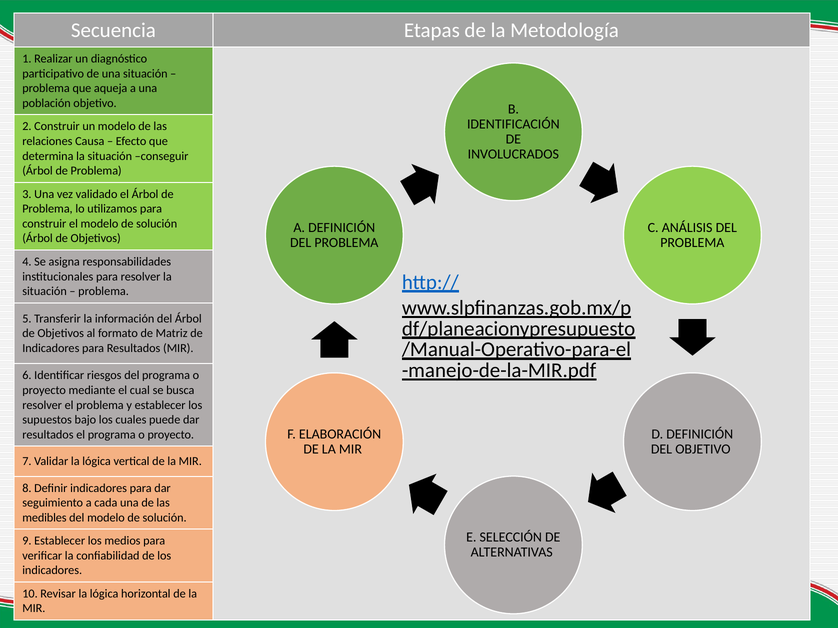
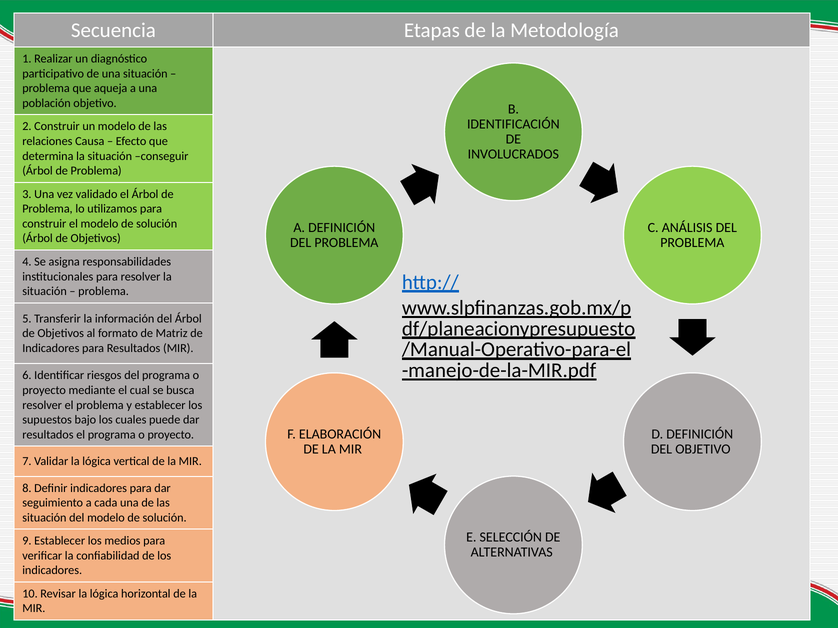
medibles: medibles -> situación (44, 518)
